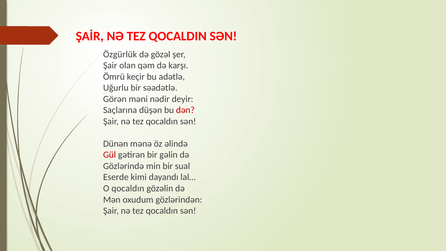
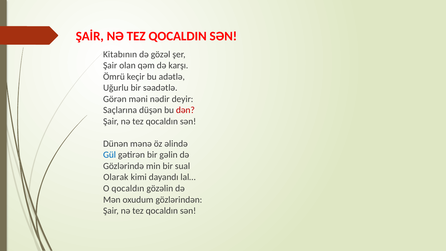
Özgürlük: Özgürlük -> Kitabının (120, 54)
Gül colour: red -> blue (110, 155)
Eserde: Eserde -> Olarak (116, 177)
